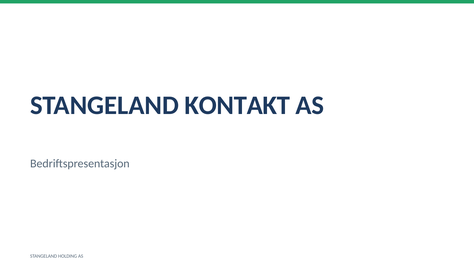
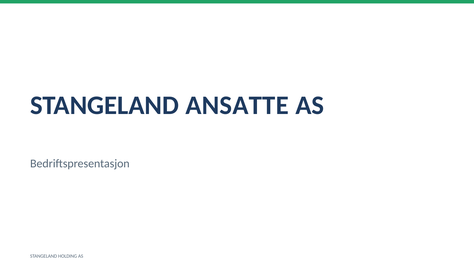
KONTAKT: KONTAKT -> ANSATTE (237, 105)
